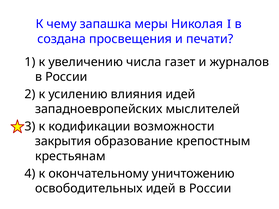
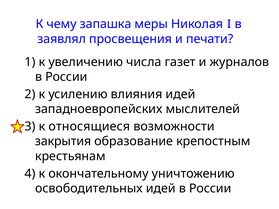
создана: создана -> заявлял (62, 39)
кодификации: кодификации -> относящиеся (89, 127)
